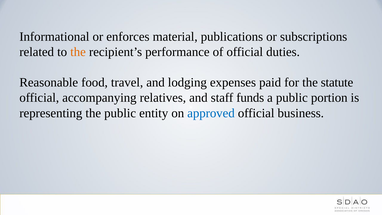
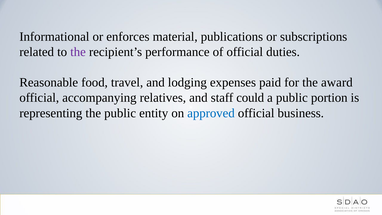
the colour: orange -> purple (78, 52)
statute: statute -> award (337, 82)
funds: funds -> could (250, 98)
